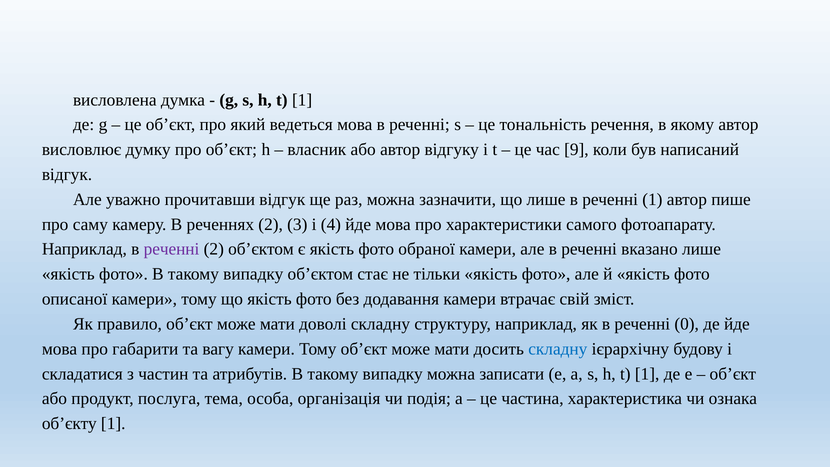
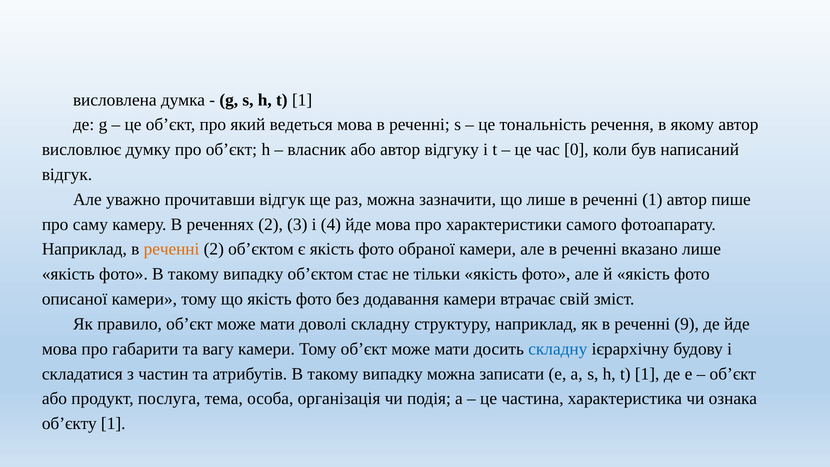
9: 9 -> 0 (576, 150)
реченні colour: purple -> orange (171, 249)
0: 0 -> 9 (687, 324)
